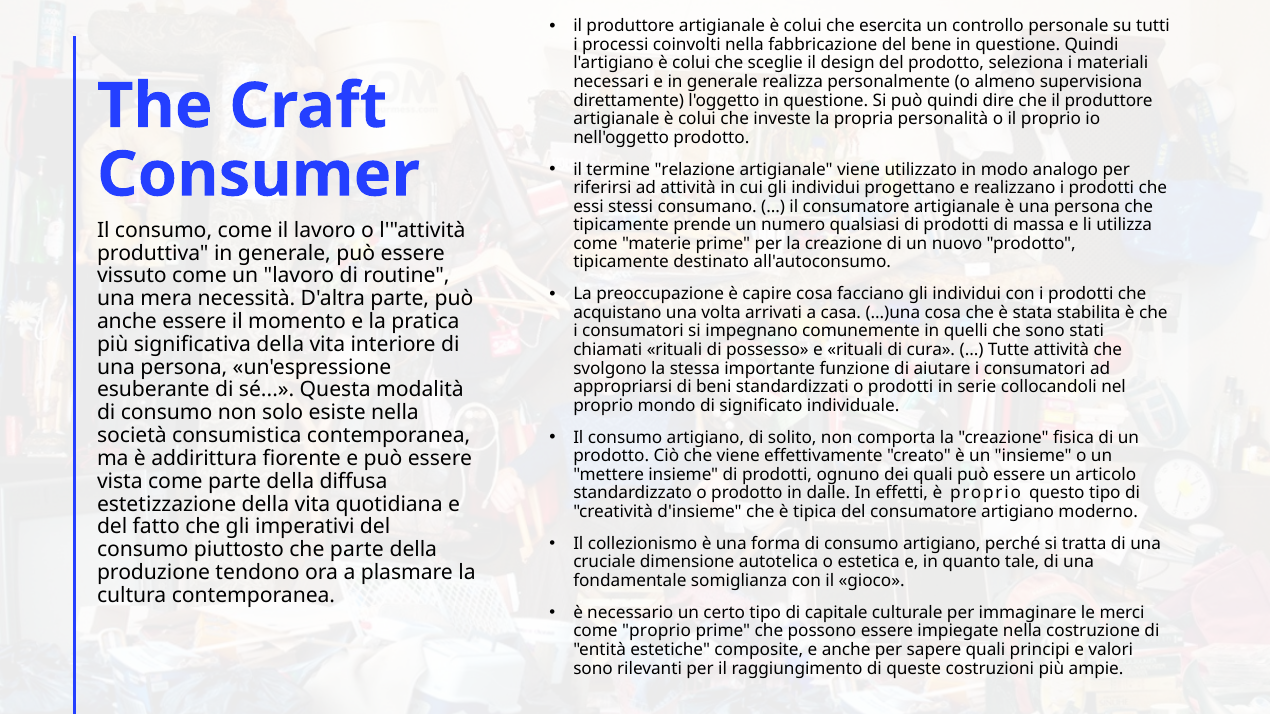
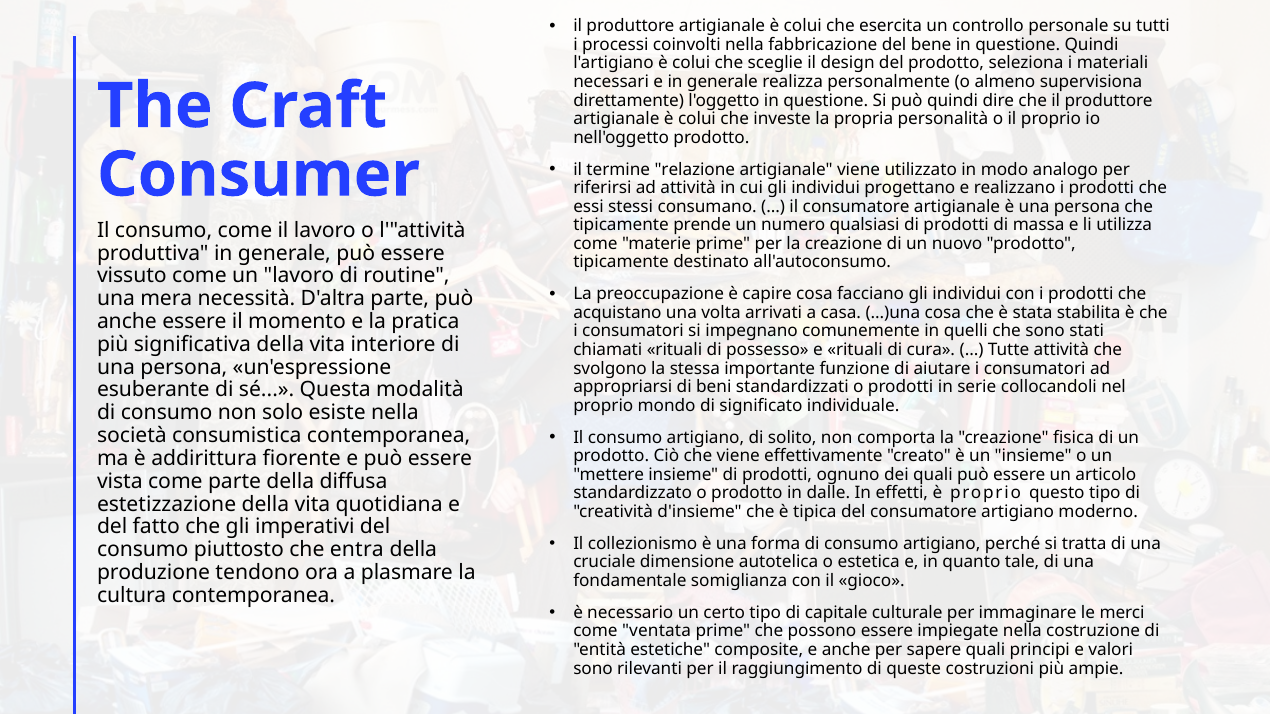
che parte: parte -> entra (357, 550)
come proprio: proprio -> ventata (656, 632)
